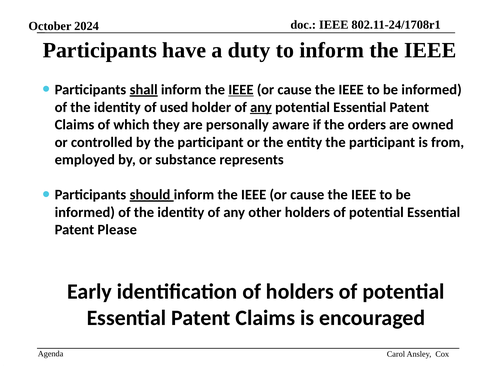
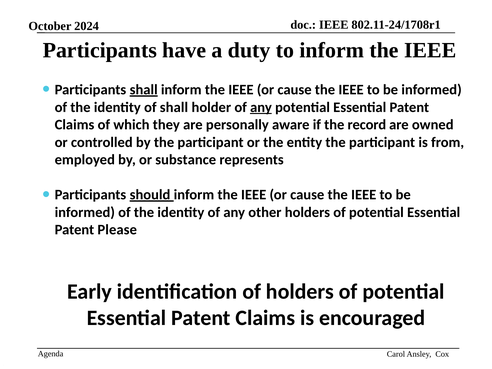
IEEE underline: present -> none (241, 90)
of used: used -> shall (174, 107)
orders: orders -> record (367, 125)
